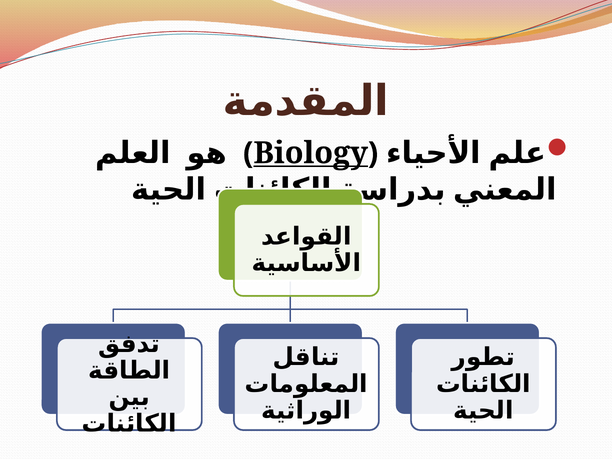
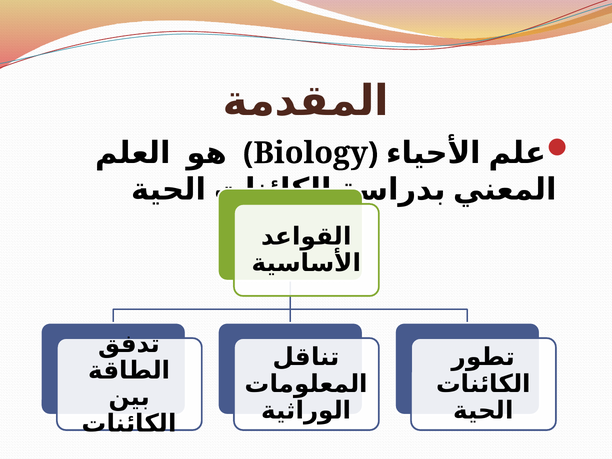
Biology underline: present -> none (311, 153)
